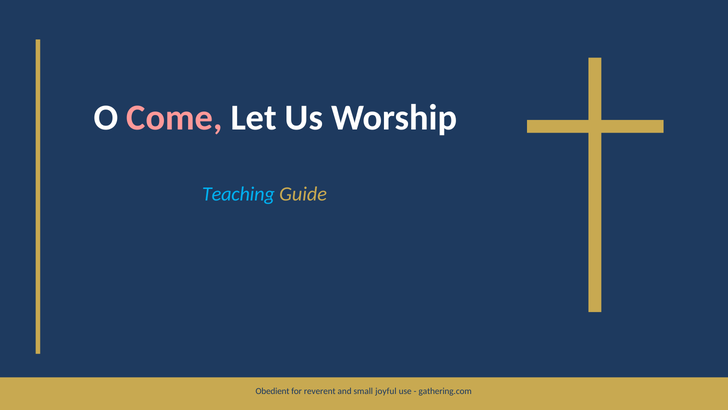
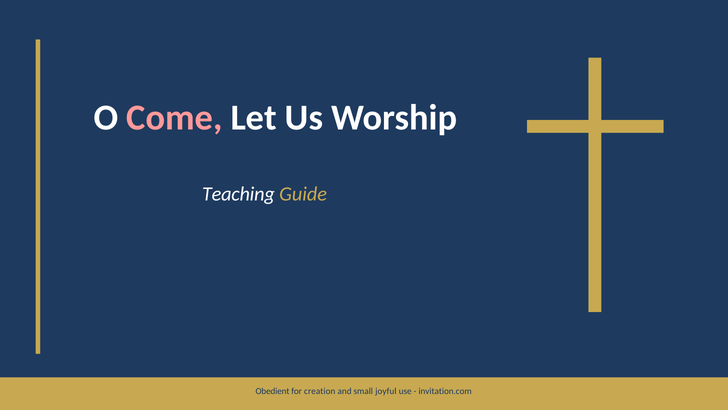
Teaching colour: light blue -> white (238, 194)
reverent: reverent -> creation (320, 391)
gathering.com: gathering.com -> invitation.com (445, 391)
